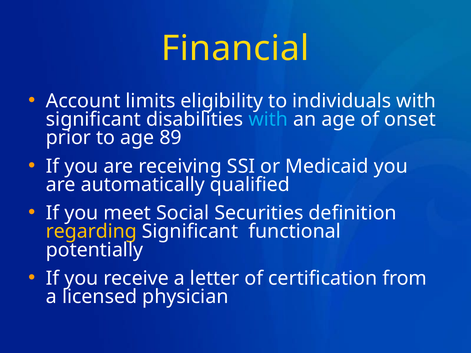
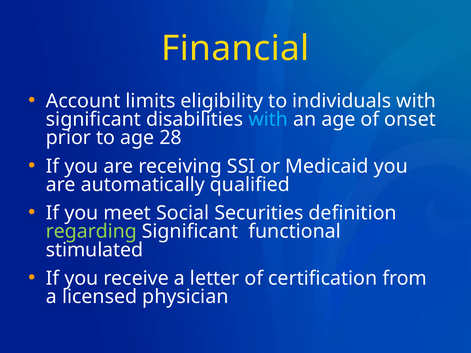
89: 89 -> 28 (171, 138)
regarding colour: yellow -> light green (91, 232)
potentially: potentially -> stimulated (95, 250)
